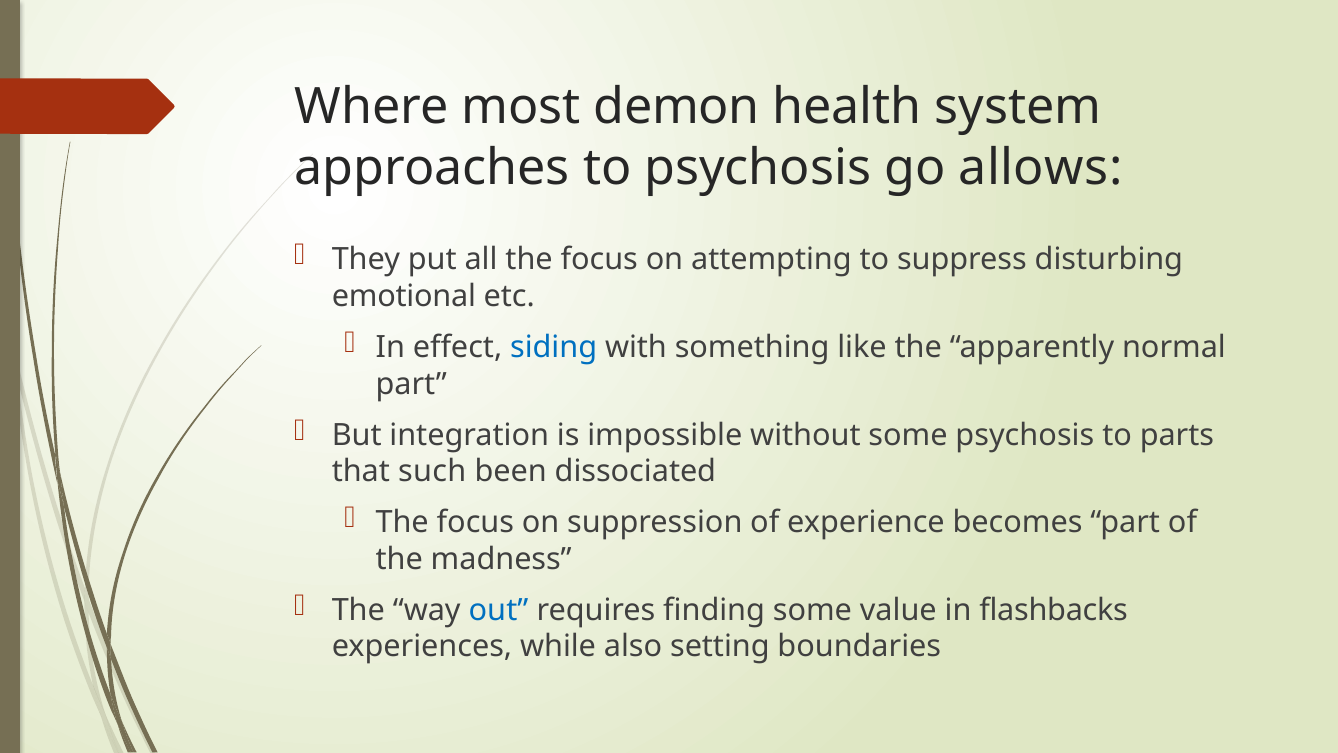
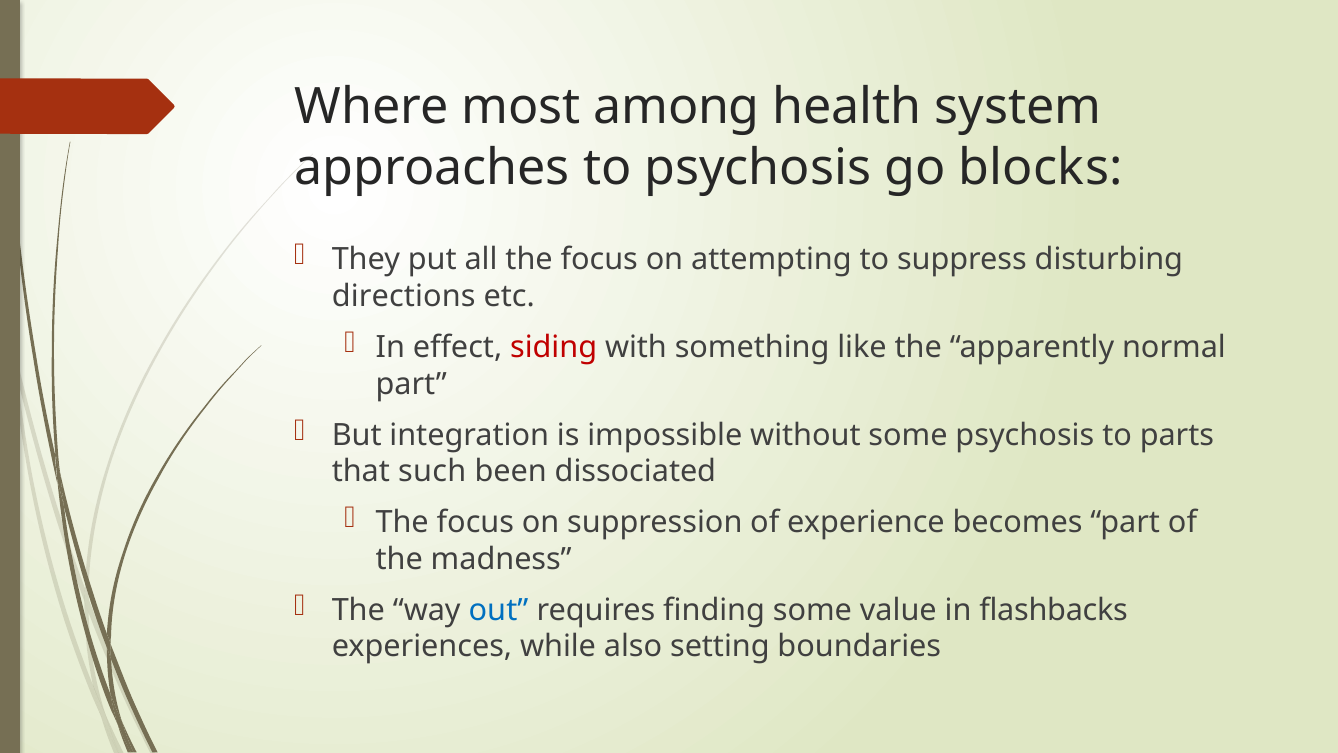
demon: demon -> among (677, 107)
allows: allows -> blocks (1041, 167)
emotional: emotional -> directions (404, 297)
siding colour: blue -> red (554, 347)
